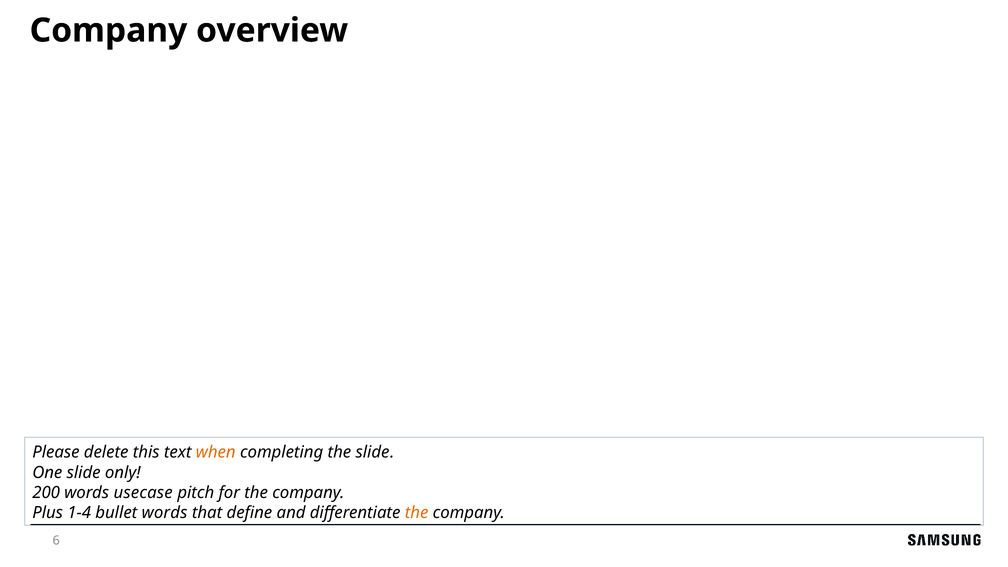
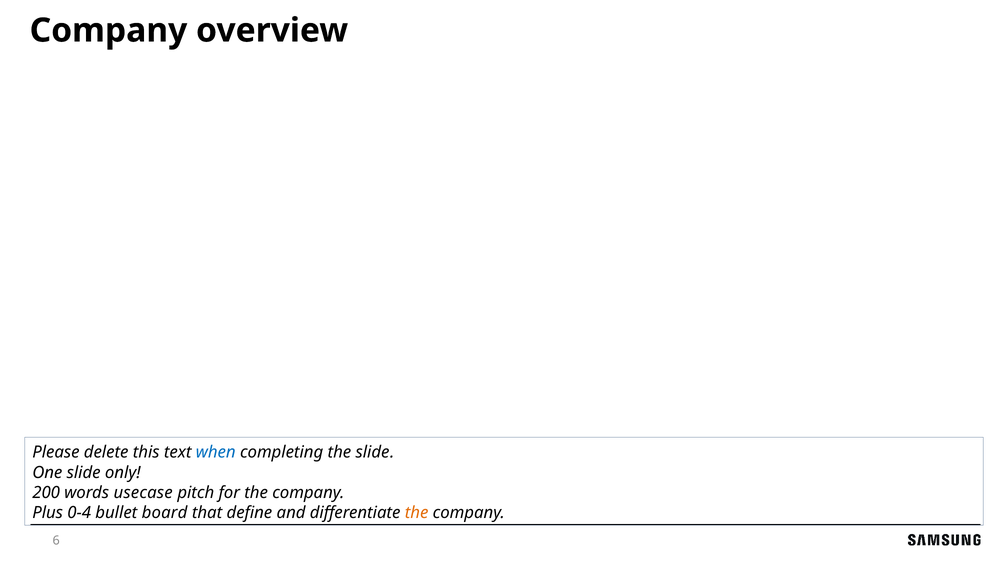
when colour: orange -> blue (216, 452)
1-4: 1-4 -> 0-4 (79, 513)
bullet words: words -> board (165, 513)
